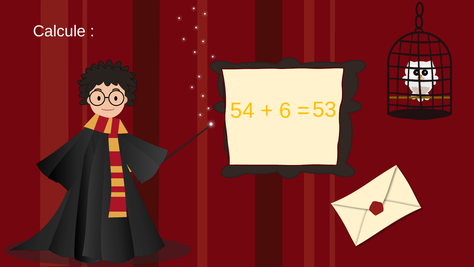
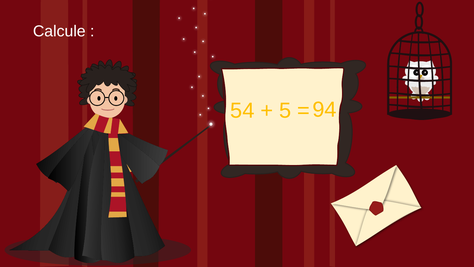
6: 6 -> 5 (285, 110)
53: 53 -> 94 (324, 110)
